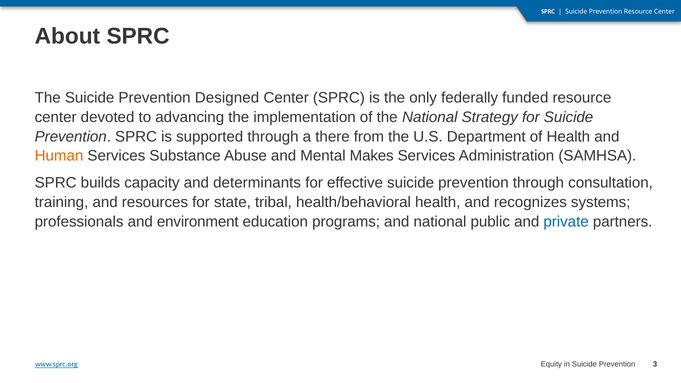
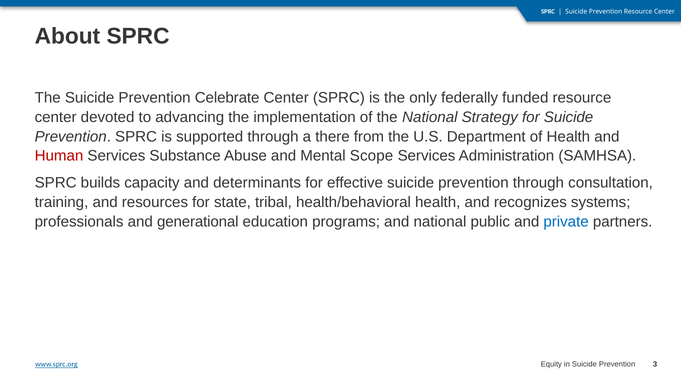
Designed: Designed -> Celebrate (227, 98)
Human colour: orange -> red (59, 156)
Makes: Makes -> Scope (372, 156)
environment: environment -> generational (198, 222)
